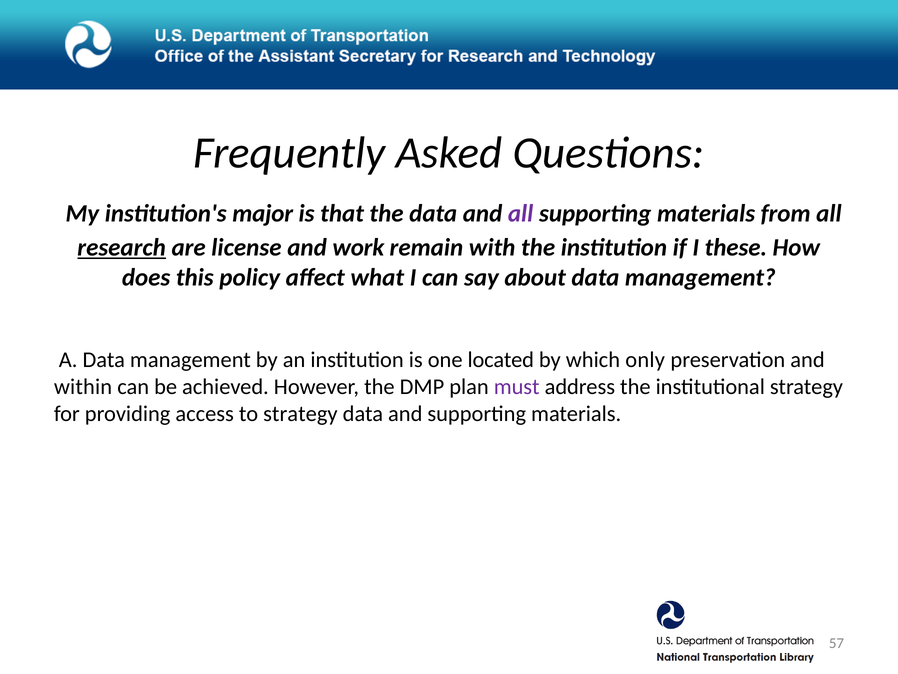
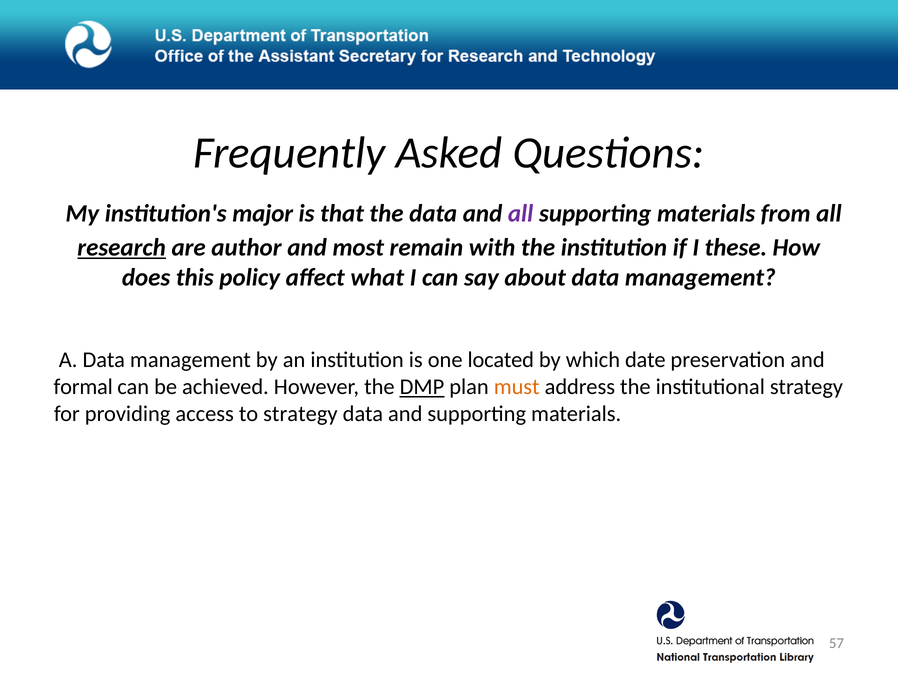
license: license -> author (246, 247)
work: work -> most (358, 247)
only: only -> date (645, 360)
within: within -> formal (83, 387)
DMP underline: none -> present (422, 387)
must colour: purple -> orange (517, 387)
